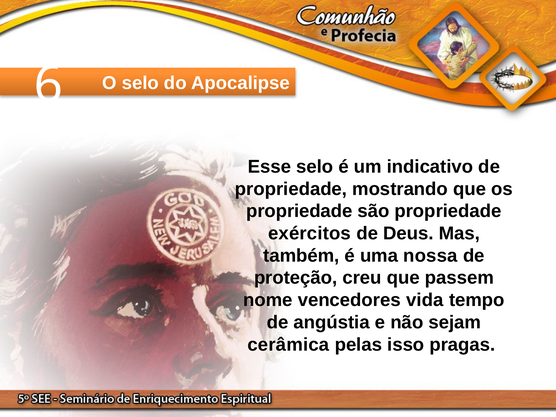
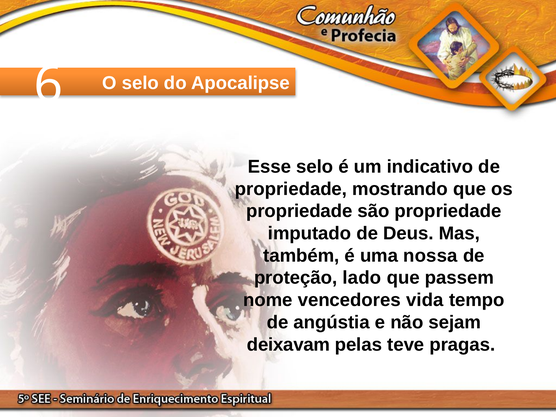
exércitos: exércitos -> imputado (310, 233)
creu: creu -> lado (362, 278)
cerâmica: cerâmica -> deixavam (289, 345)
isso: isso -> teve (406, 345)
